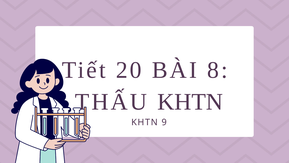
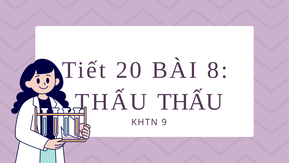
KHTN: KHTN -> THẤU (190, 102)
